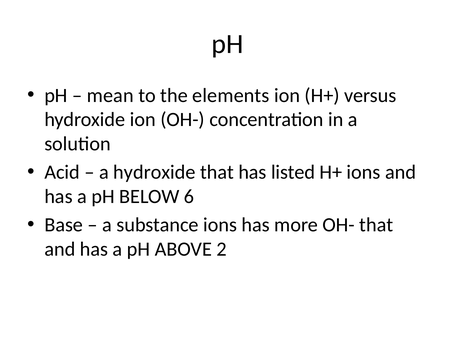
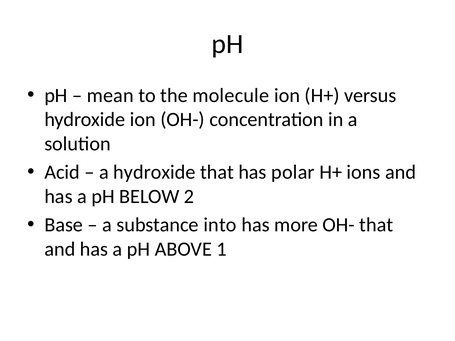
elements: elements -> molecule (231, 95)
listed: listed -> polar (293, 172)
6: 6 -> 2 (189, 197)
substance ions: ions -> into (220, 225)
2: 2 -> 1 (222, 249)
